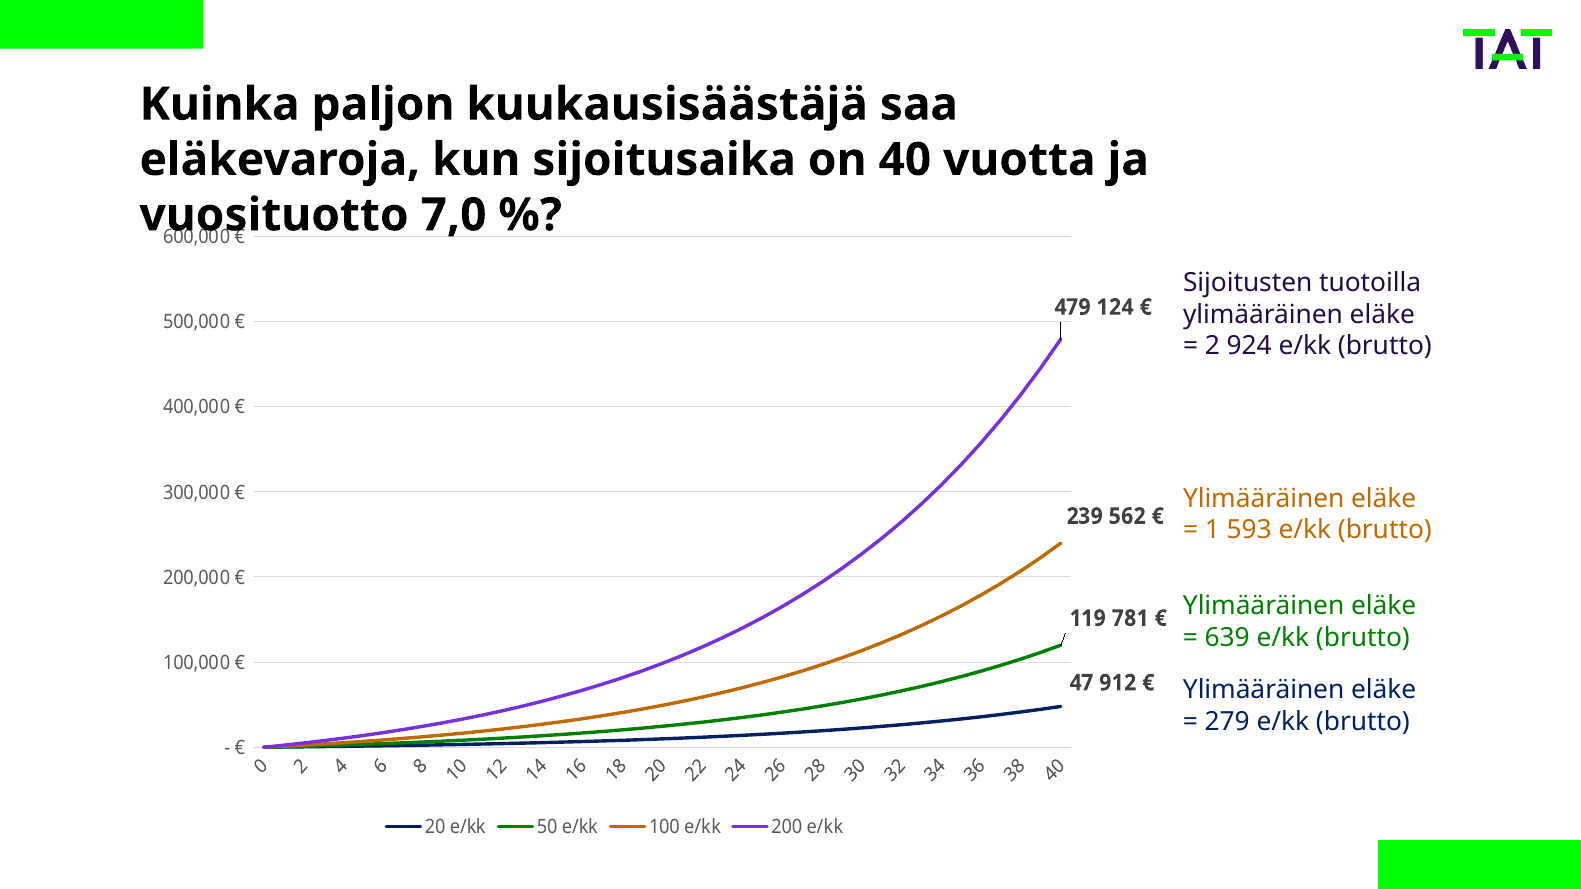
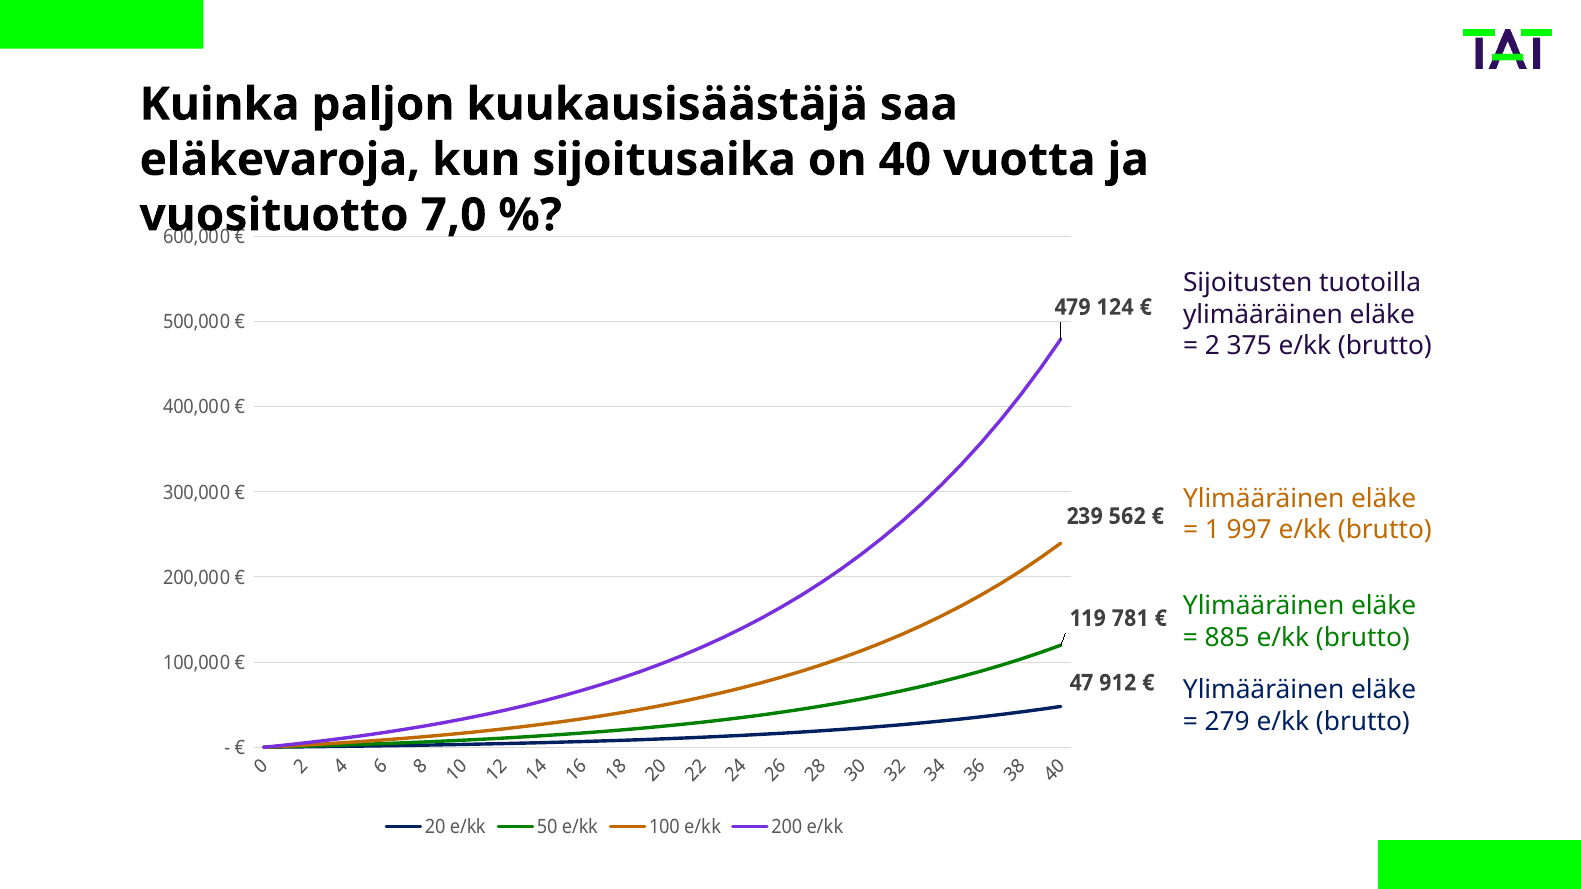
924: 924 -> 375 (1249, 346)
593: 593 -> 997 (1249, 530)
639: 639 -> 885 (1227, 638)
